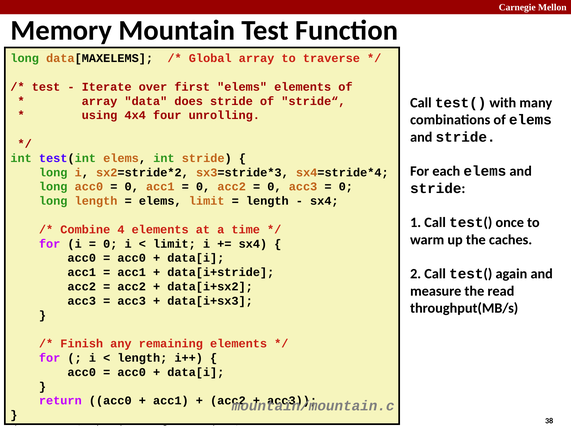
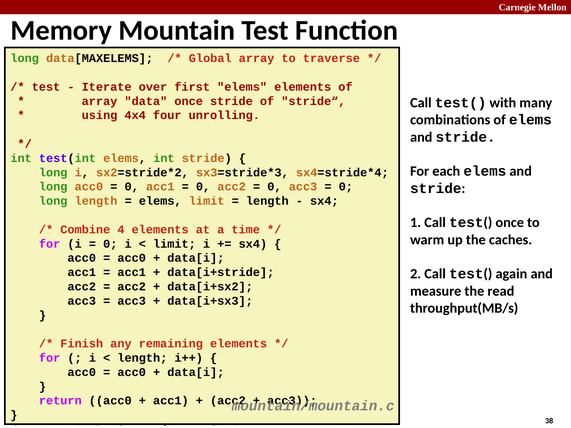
data does: does -> once (189, 101)
